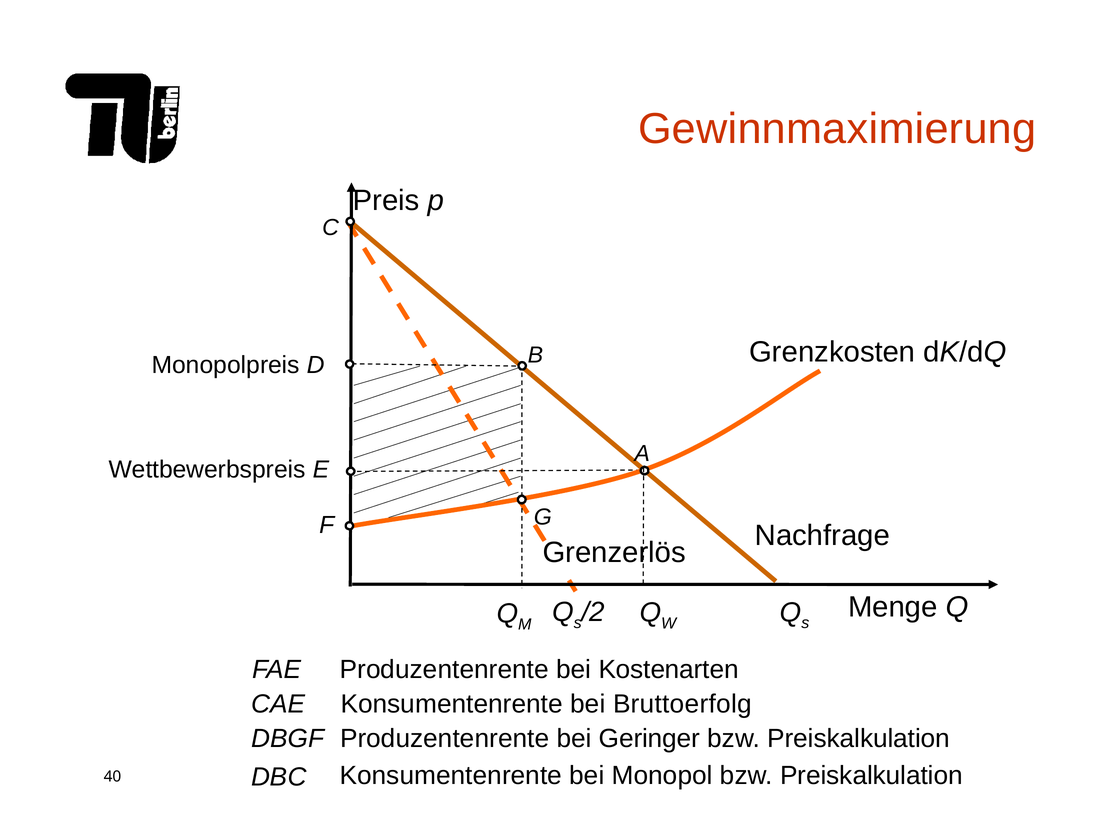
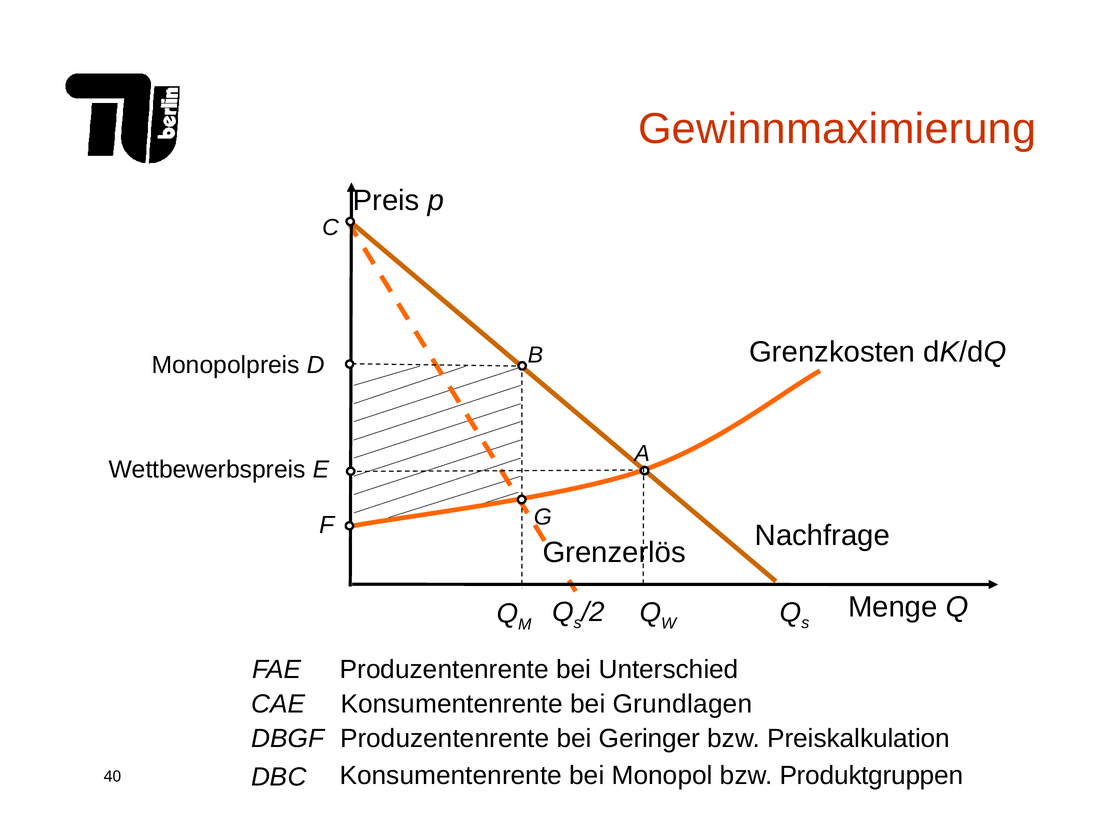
Kostenarten: Kostenarten -> Unterschied (669, 670)
Bruttoerfolg: Bruttoerfolg -> Grundlagen (683, 704)
Monopol bzw Preiskalkulation: Preiskalkulation -> Produktgruppen (872, 775)
